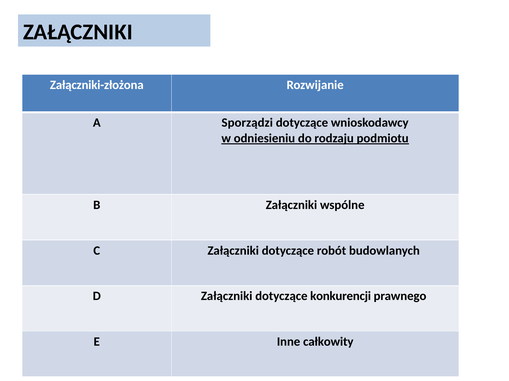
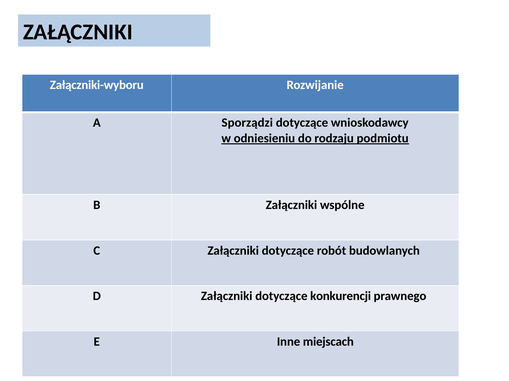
Załączniki-złożona: Załączniki-złożona -> Załączniki-wyboru (97, 85)
całkowity: całkowity -> miejscach (328, 342)
